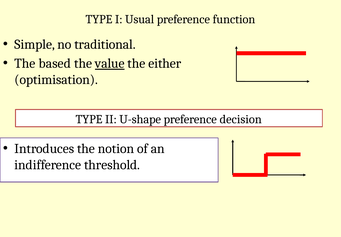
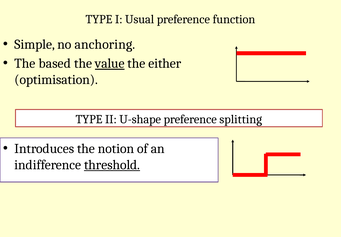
traditional: traditional -> anchoring (105, 44)
decision: decision -> splitting (241, 119)
threshold underline: none -> present (112, 164)
